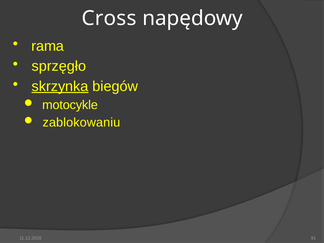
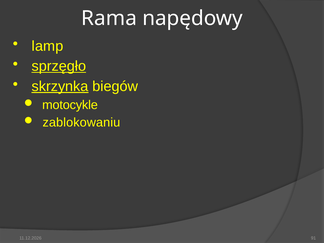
Cross: Cross -> Rama (109, 18)
rama: rama -> lamp (48, 46)
sprzęgło underline: none -> present (59, 66)
